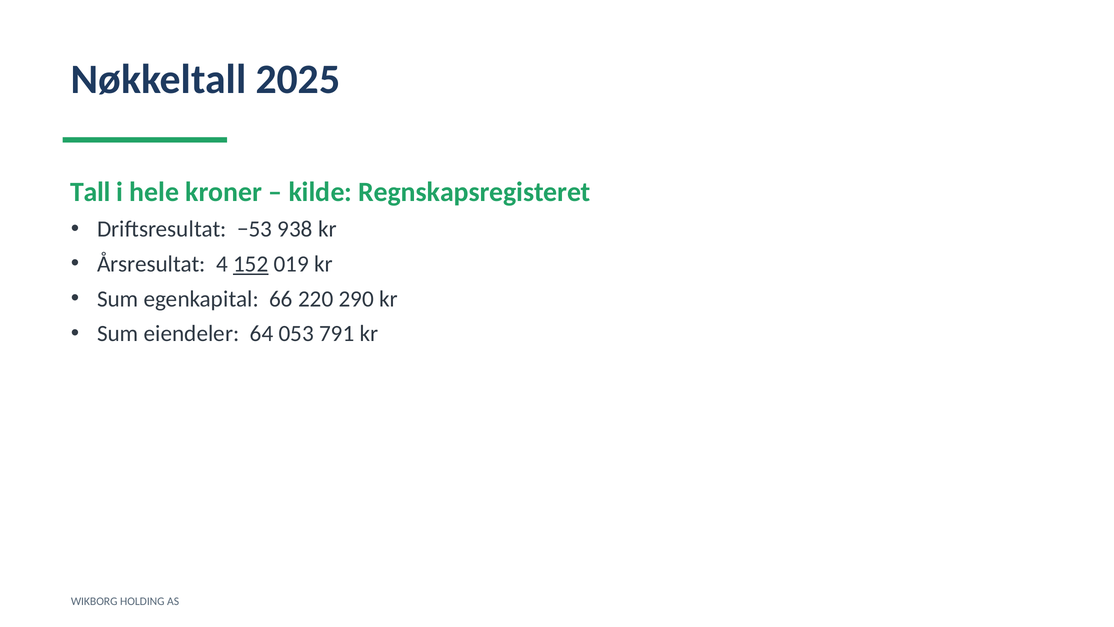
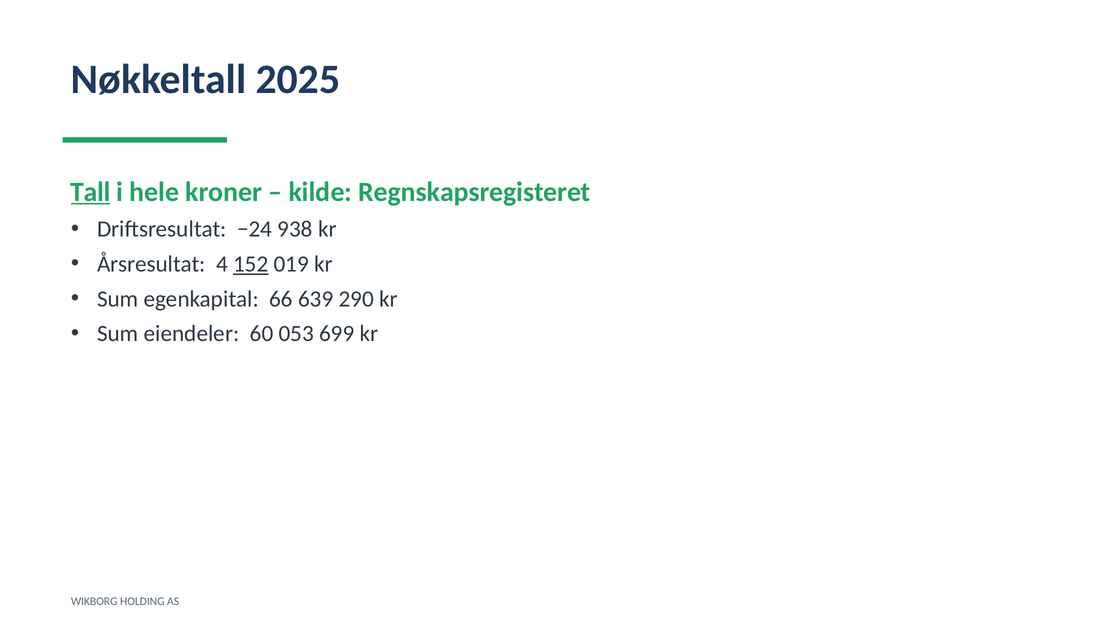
Tall underline: none -> present (91, 192)
−53: −53 -> −24 (255, 229)
220: 220 -> 639 (316, 299)
64: 64 -> 60 (262, 334)
791: 791 -> 699 (337, 334)
